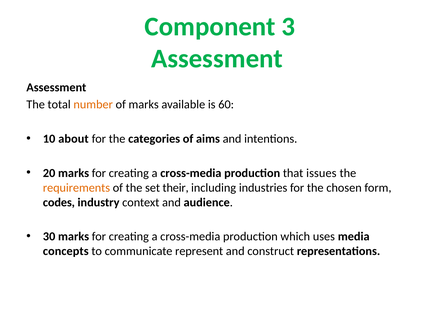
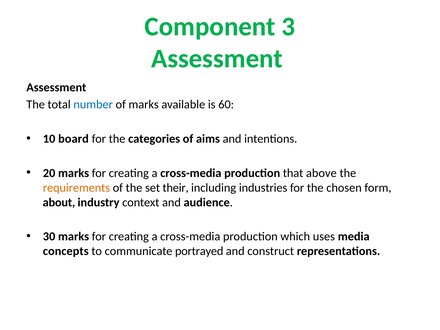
number colour: orange -> blue (93, 105)
about: about -> board (73, 139)
issues: issues -> above (321, 173)
codes: codes -> about (59, 202)
represent: represent -> portrayed (199, 251)
